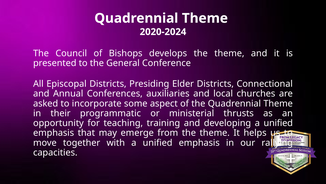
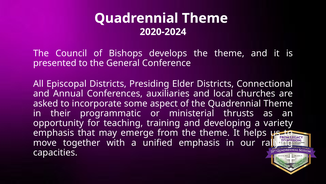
developing a unified: unified -> variety (278, 123)
